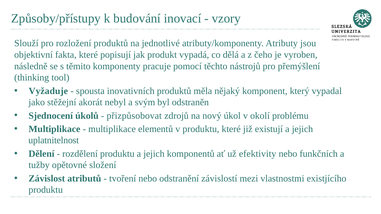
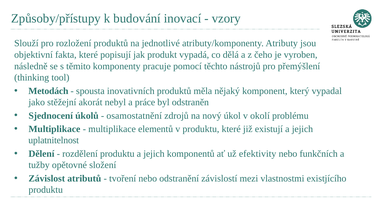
Vyžaduje: Vyžaduje -> Metodách (48, 91)
svým: svým -> práce (145, 102)
přizpůsobovat: přizpůsobovat -> osamostatnění (134, 116)
